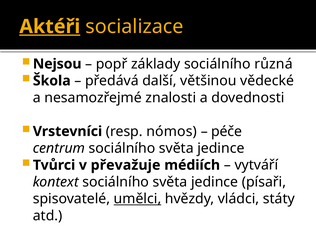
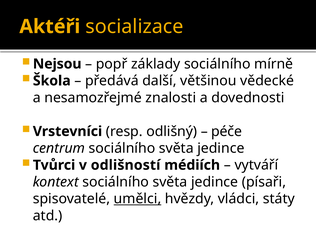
Aktéři underline: present -> none (50, 27)
různá: různá -> mírně (274, 64)
nómos: nómos -> odlišný (172, 131)
převažuje: převažuje -> odlišností (126, 165)
